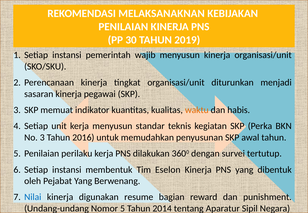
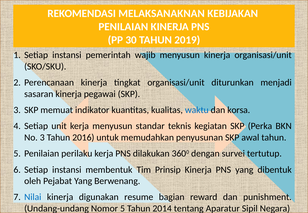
waktu colour: orange -> blue (197, 110)
habis: habis -> korsa (239, 110)
Eselon: Eselon -> Prinsip (168, 170)
